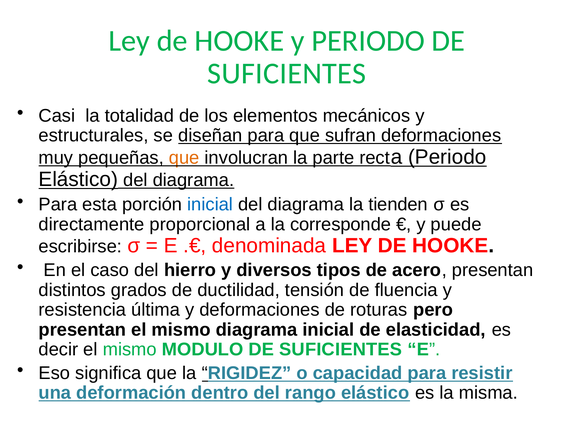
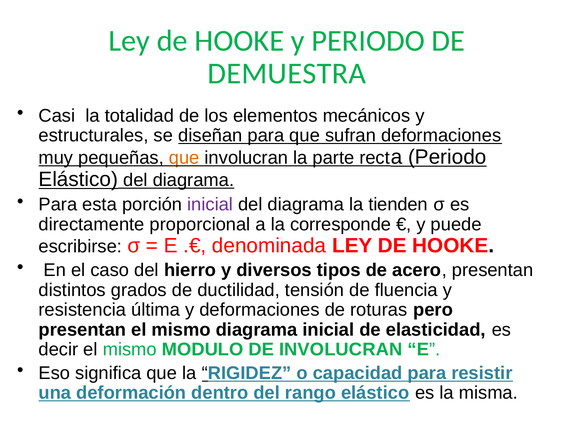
SUFICIENTES: SUFICIENTES -> DEMUESTRA (287, 73)
inicial colour: blue -> purple (210, 204)
MODULO DE SUFICIENTES: SUFICIENTES -> INVOLUCRAN (341, 349)
